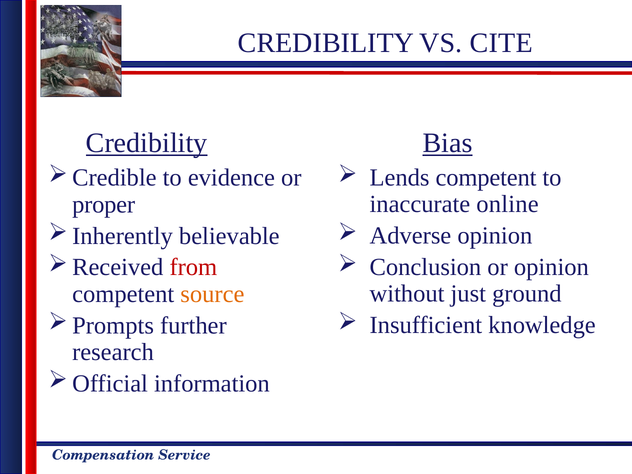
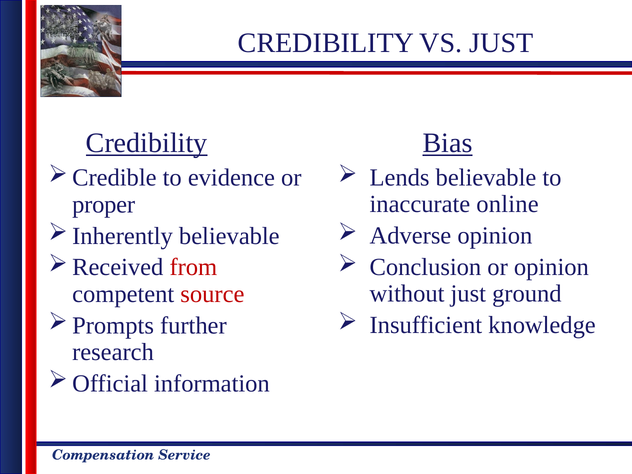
VS CITE: CITE -> JUST (501, 43)
Lends competent: competent -> believable (486, 178)
source colour: orange -> red (212, 294)
